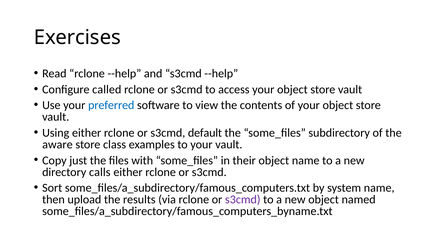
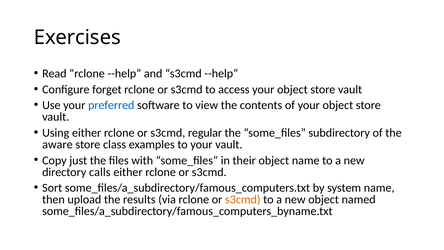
called: called -> forget (107, 89)
default: default -> regular (205, 133)
s3cmd colour: purple -> orange (243, 199)
